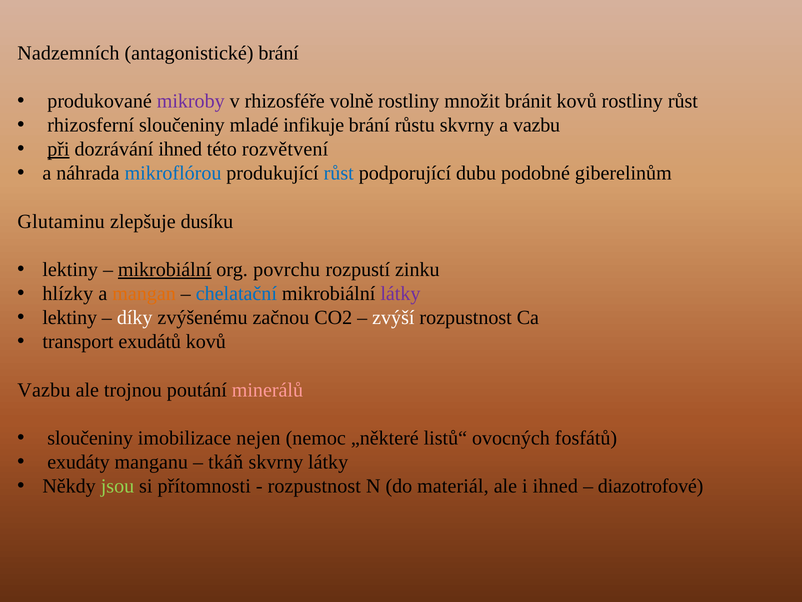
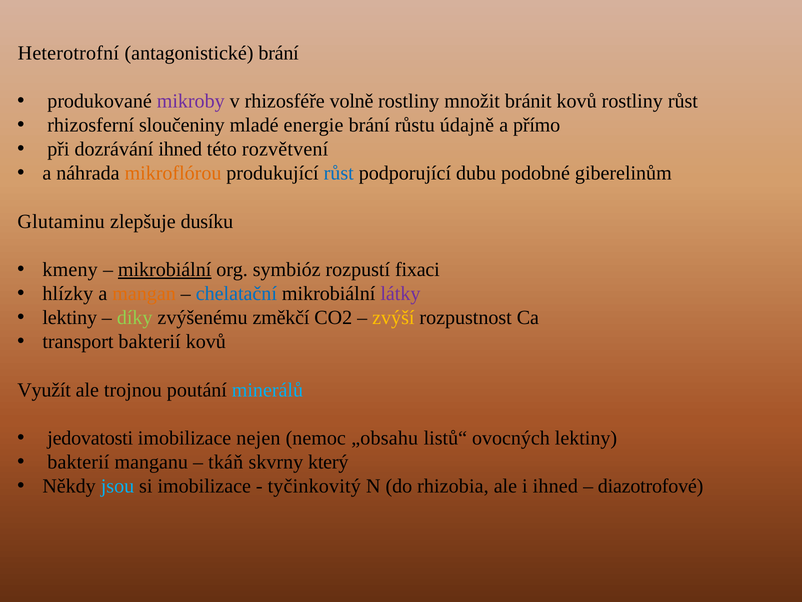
Nadzemních: Nadzemních -> Heterotrofní (68, 53)
infikuje: infikuje -> energie (314, 125)
růstu skvrny: skvrny -> údajně (467, 125)
a vazbu: vazbu -> přímo (537, 125)
při underline: present -> none (58, 149)
mikroflórou colour: blue -> orange (173, 173)
lektiny: lektiny -> kmeny (70, 269)
povrchu: povrchu -> symbióz (287, 269)
zinku: zinku -> fixaci (417, 269)
díky colour: white -> light green (135, 317)
začnou: začnou -> změkčí (281, 317)
zvýší colour: white -> yellow (393, 317)
transport exudátů: exudátů -> bakterií (150, 342)
Vazbu: Vazbu -> Využít (44, 390)
minerálů colour: pink -> light blue (267, 390)
sloučeniny: sloučeniny -> jedovatosti (90, 438)
„některé: „některé -> „obsahu (385, 438)
ovocných fosfátů: fosfátů -> lektiny (586, 438)
exudáty: exudáty -> bakterií (78, 462)
skvrny látky: látky -> který (328, 462)
jsou colour: light green -> light blue (117, 486)
si přítomnosti: přítomnosti -> imobilizace (204, 486)
rozpustnost: rozpustnost -> tyčinkovitý (314, 486)
materiál: materiál -> rhizobia (453, 486)
